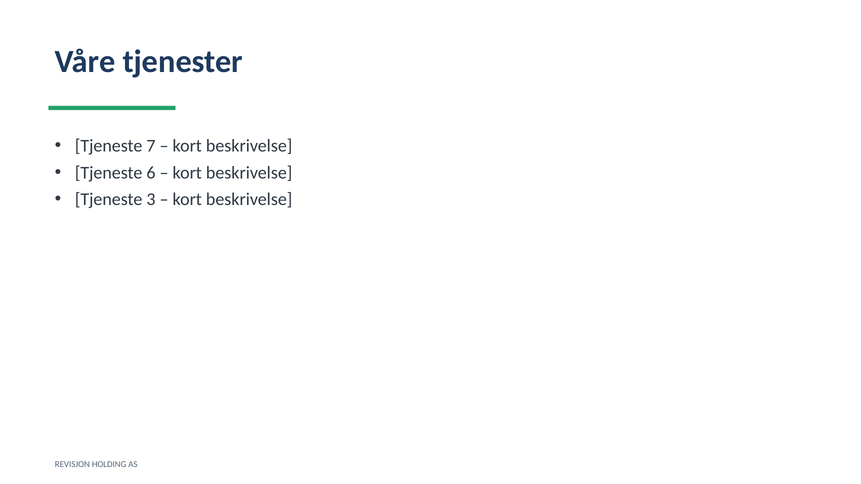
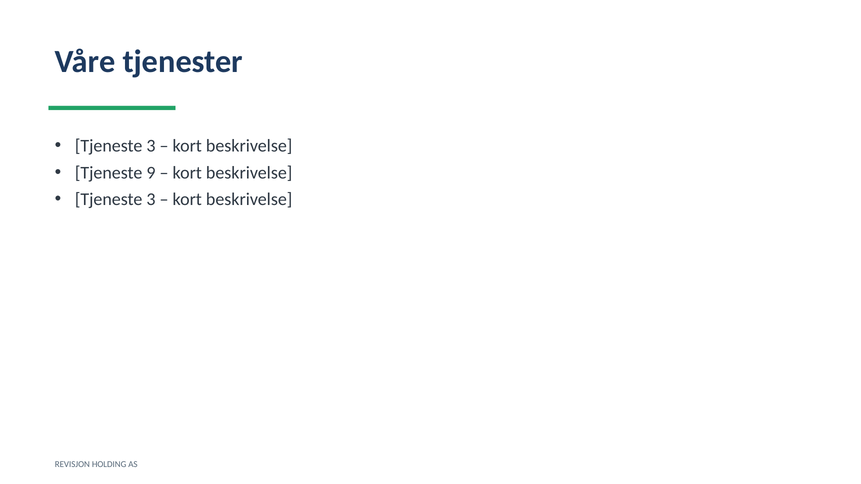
7: 7 -> 3 (151, 146)
6: 6 -> 9 (151, 173)
